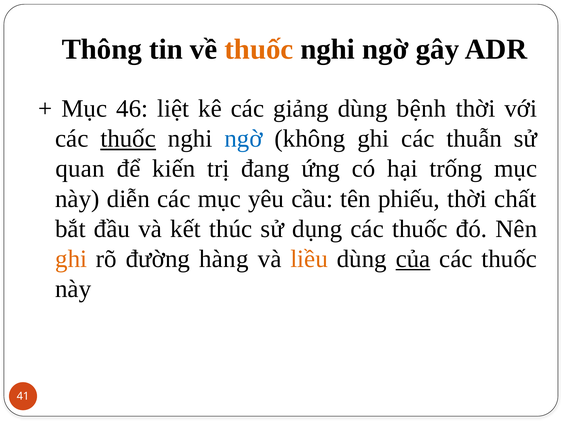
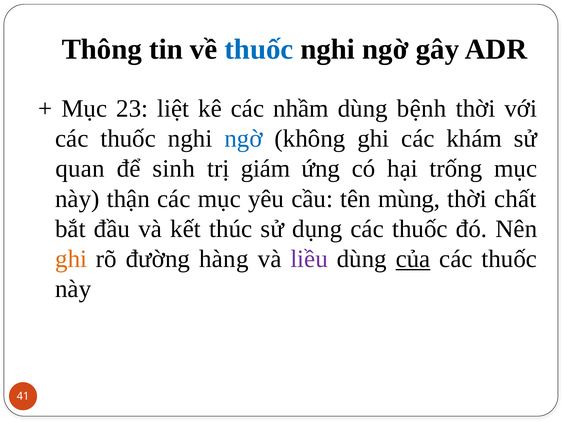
thuốc colour: orange -> blue (259, 49)
46: 46 -> 23 (132, 109)
giảng: giảng -> nhầm (301, 109)
thuốc underline: present -> none (128, 139)
thuẫn: thuẫn -> khám (474, 139)
kiến: kiến -> sinh (174, 169)
đang: đang -> giám (266, 169)
diễn: diễn -> thận (128, 199)
phiếu: phiếu -> mùng (409, 199)
liều colour: orange -> purple (309, 259)
